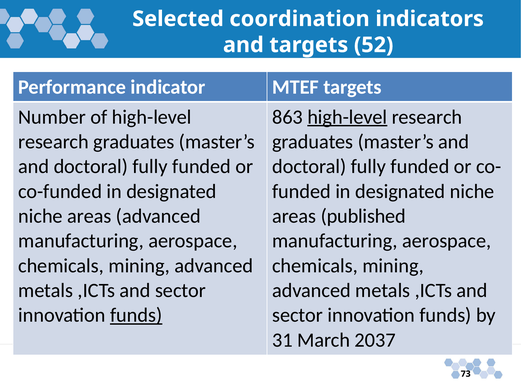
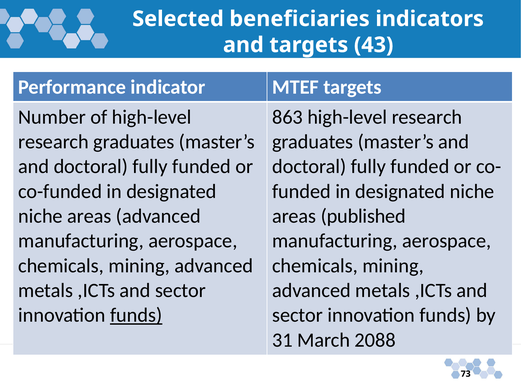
coordination: coordination -> beneficiaries (300, 19)
52: 52 -> 43 (374, 45)
high-level underline: present -> none (347, 117)
2037: 2037 -> 2088 (375, 340)
